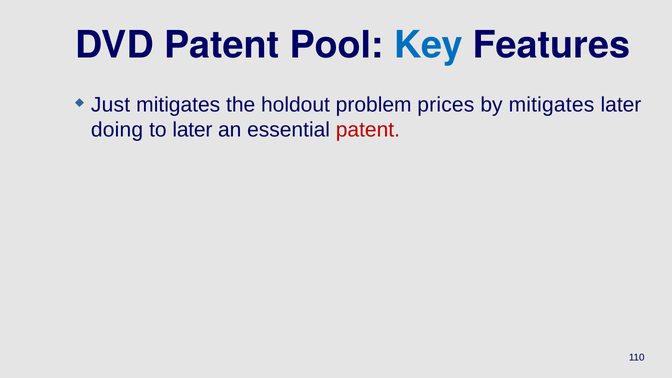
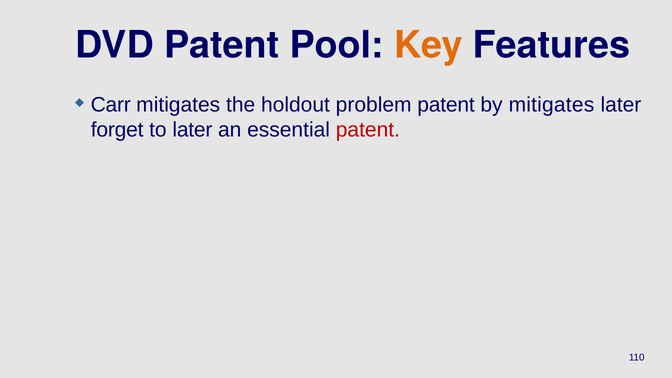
Key colour: blue -> orange (428, 45)
Just: Just -> Carr (111, 105)
problem prices: prices -> patent (446, 105)
doing: doing -> forget (117, 130)
